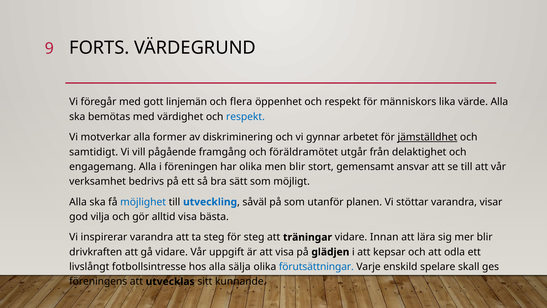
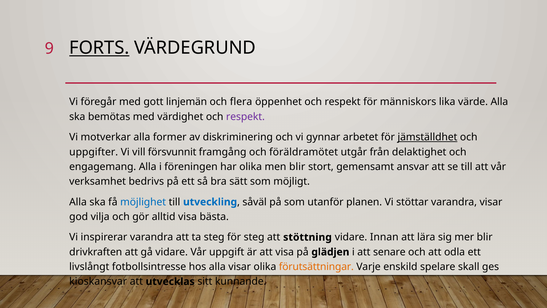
FORTS underline: none -> present (99, 48)
respekt colour: blue -> purple (245, 117)
samtidigt: samtidigt -> uppgifter (94, 152)
pågående: pågående -> försvunnit (172, 152)
träningar: träningar -> stöttning (307, 237)
kepsar: kepsar -> senare (389, 252)
alla sälja: sälja -> visar (240, 267)
förutsättningar colour: blue -> orange (316, 267)
föreningens: föreningens -> kioskansvar (98, 281)
